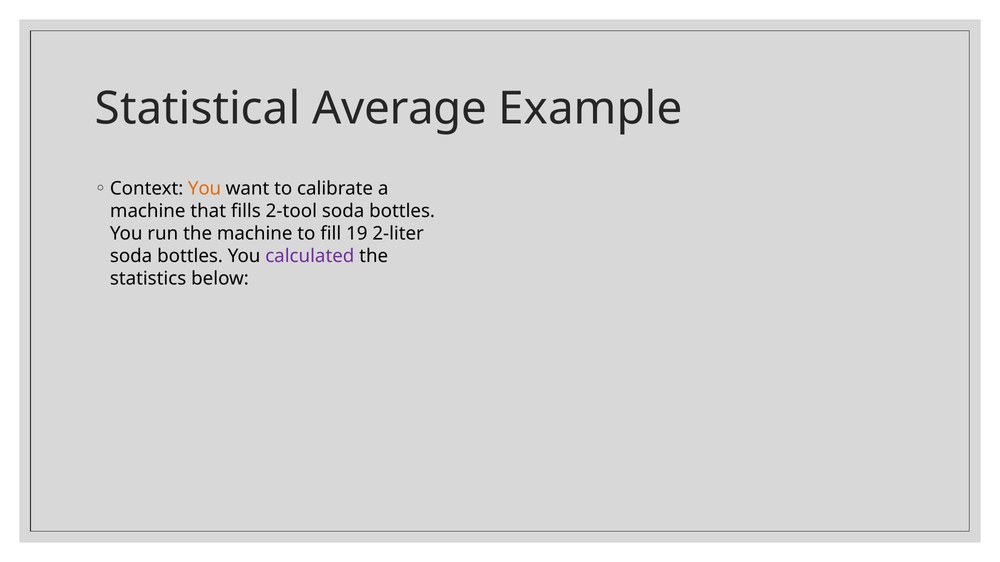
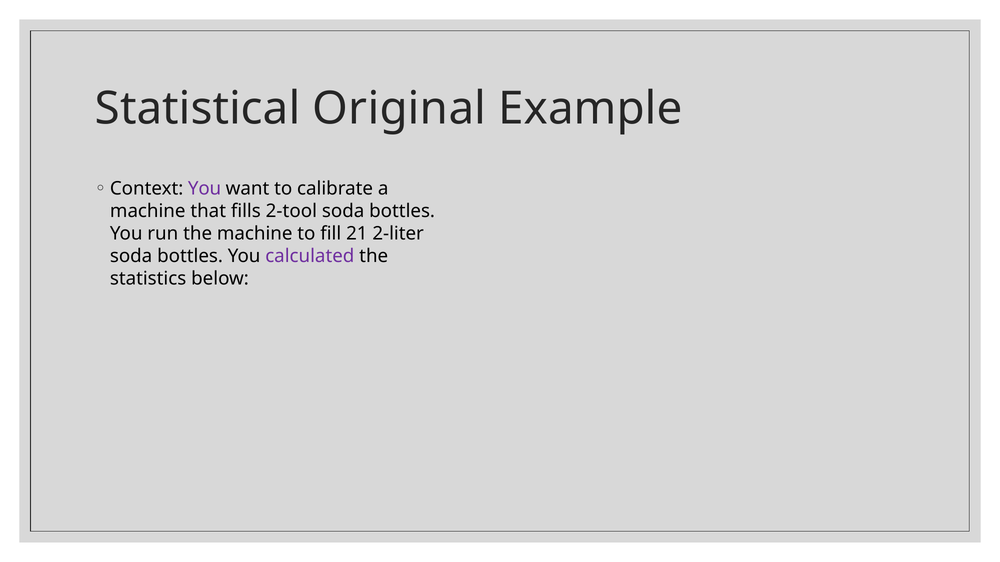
Average: Average -> Original (399, 109)
You colour: orange -> purple (205, 189)
19: 19 -> 21 (357, 234)
